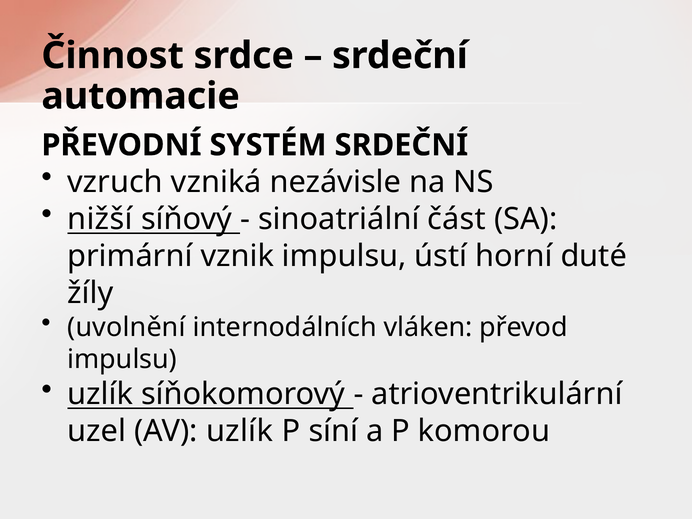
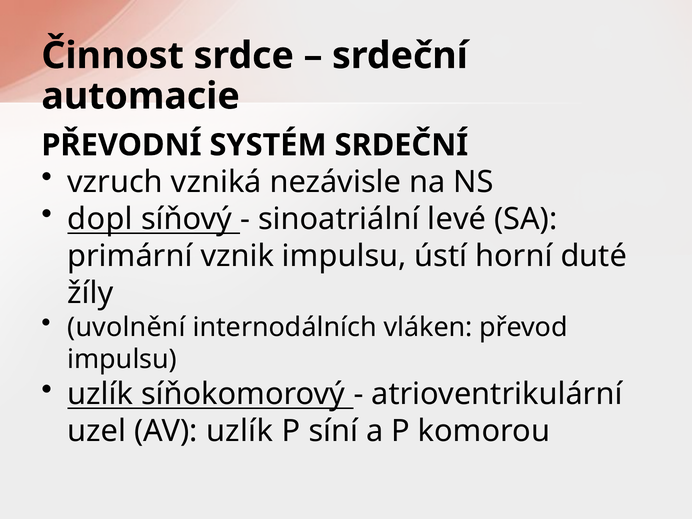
nižší: nižší -> dopl (100, 219)
část: část -> levé (457, 219)
